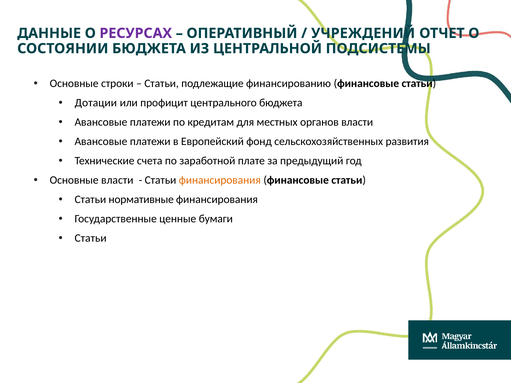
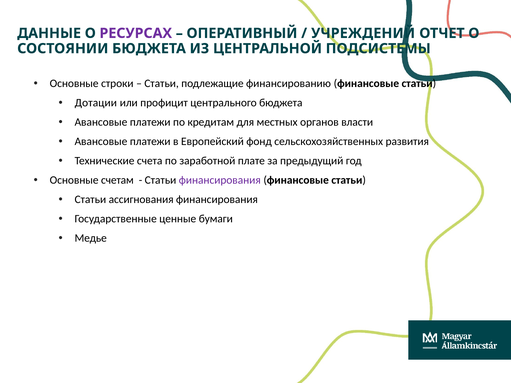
Основные власти: власти -> счетам (117, 180)
финансирования colour: orange -> purple (220, 180)
нормативные: нормативные -> ассигнования (141, 200)
Статьи: Статьи -> Медье (91, 238)
